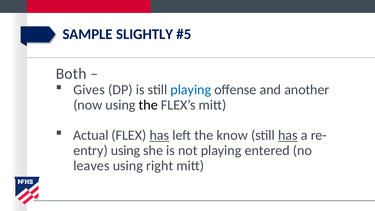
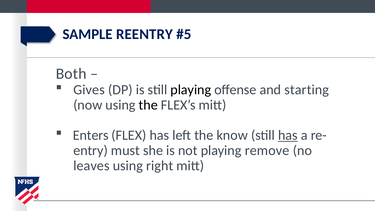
SLIGHTLY: SLIGHTLY -> REENTRY (145, 34)
playing colour: blue -> black (191, 90)
another: another -> starting (307, 90)
Actual: Actual -> Enters (91, 135)
has underline: present -> none (159, 135)
using: using -> must (125, 150)
entered: entered -> remove (267, 150)
